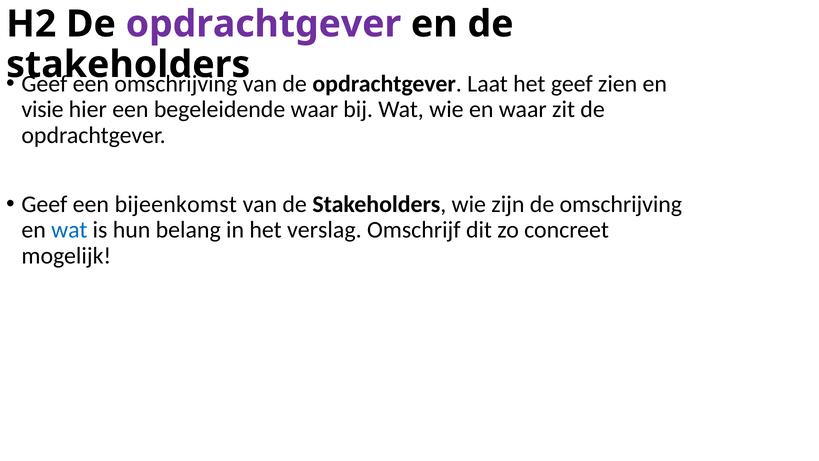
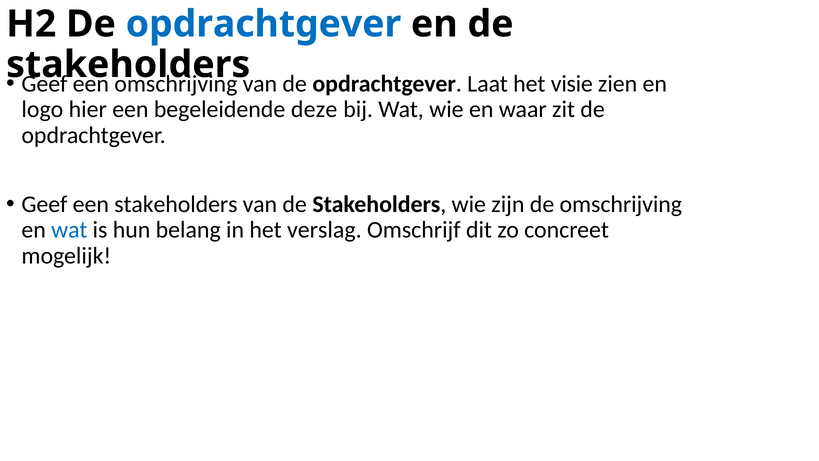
opdrachtgever colour: purple -> blue (263, 24)
het geef: geef -> visie (572, 84)
visie: visie -> logo (42, 109)
begeleidende waar: waar -> deze (314, 109)
een bijeenkomst: bijeenkomst -> stakeholders (176, 204)
